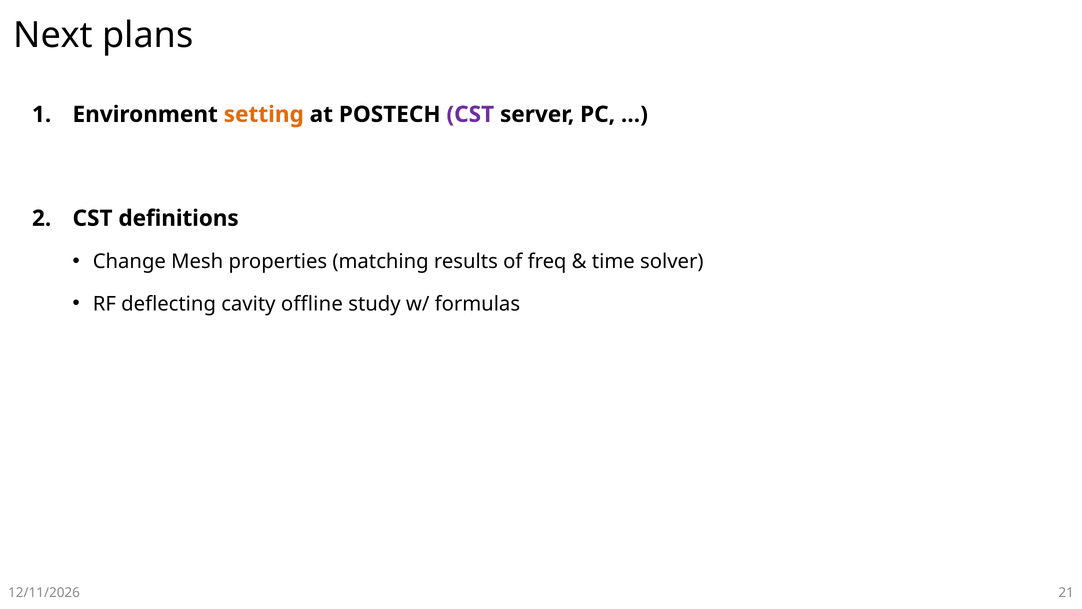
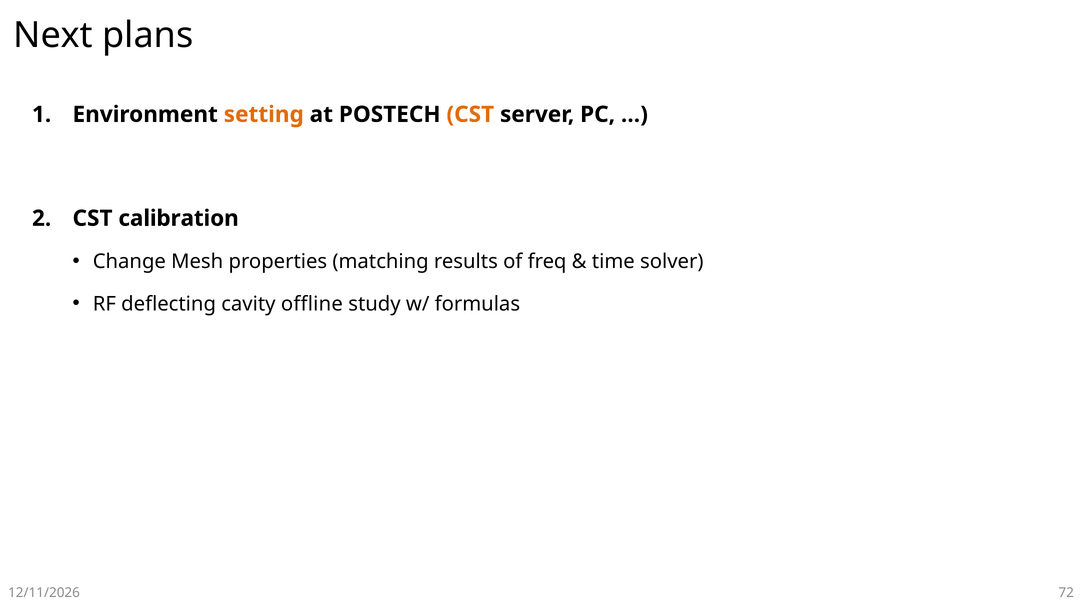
CST colour: purple -> orange (470, 114)
definitions: definitions -> calibration (179, 218)
21: 21 -> 72 (1066, 592)
